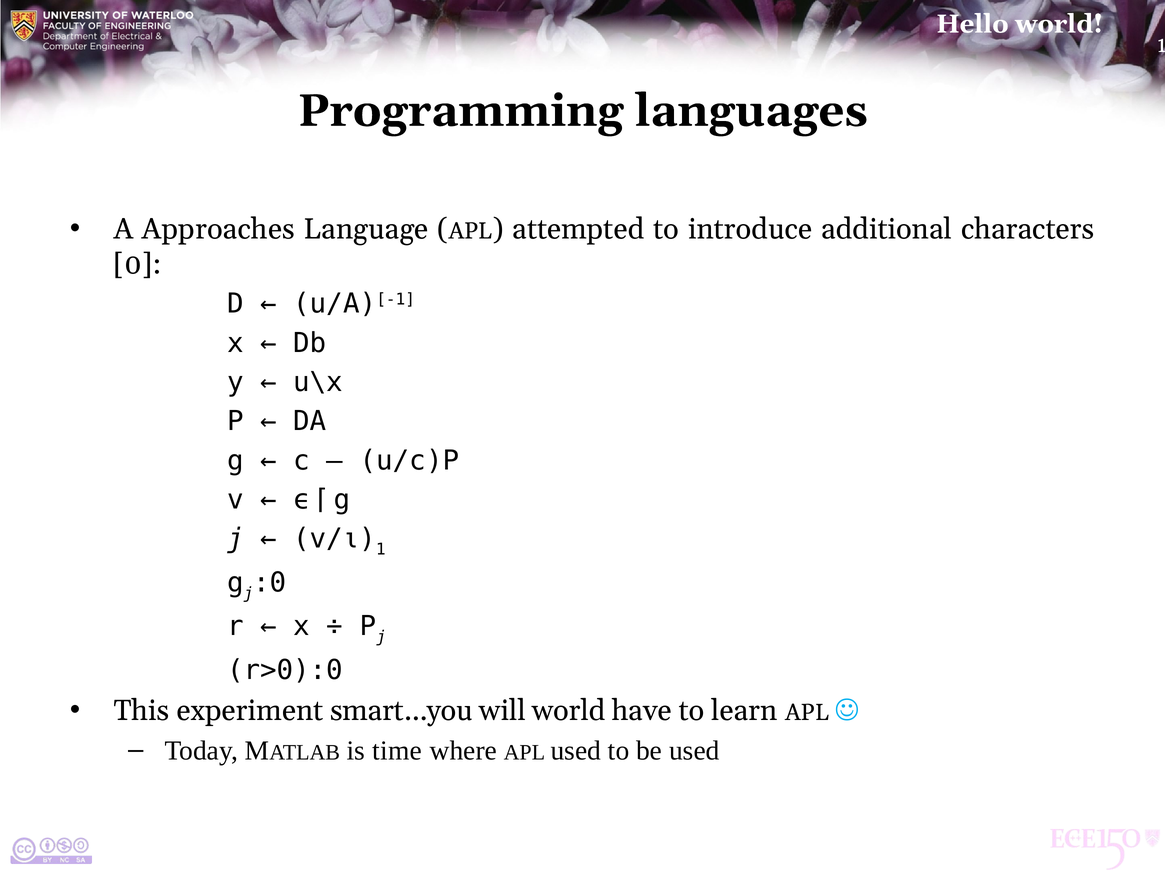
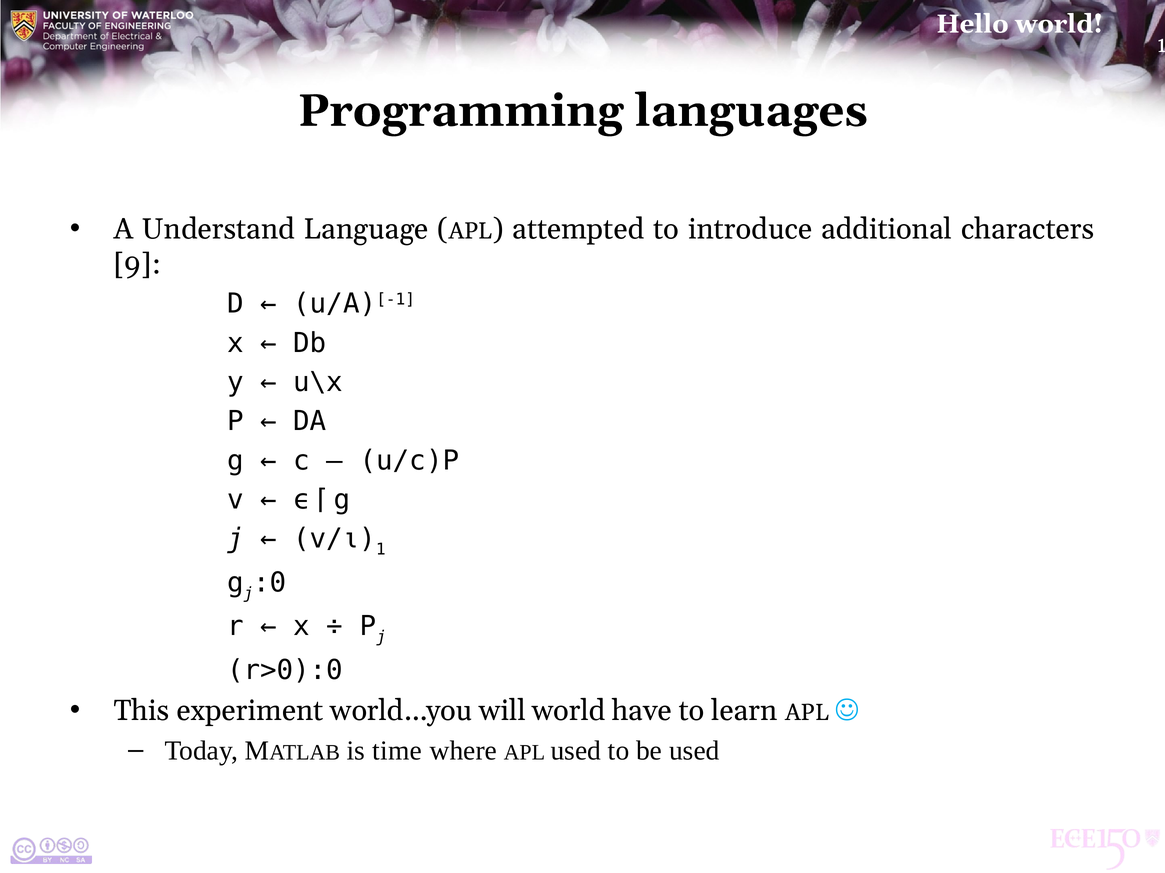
Approaches: Approaches -> Understand (218, 229)
0: 0 -> 9 (137, 264)
smart…you: smart…you -> world…you (401, 711)
